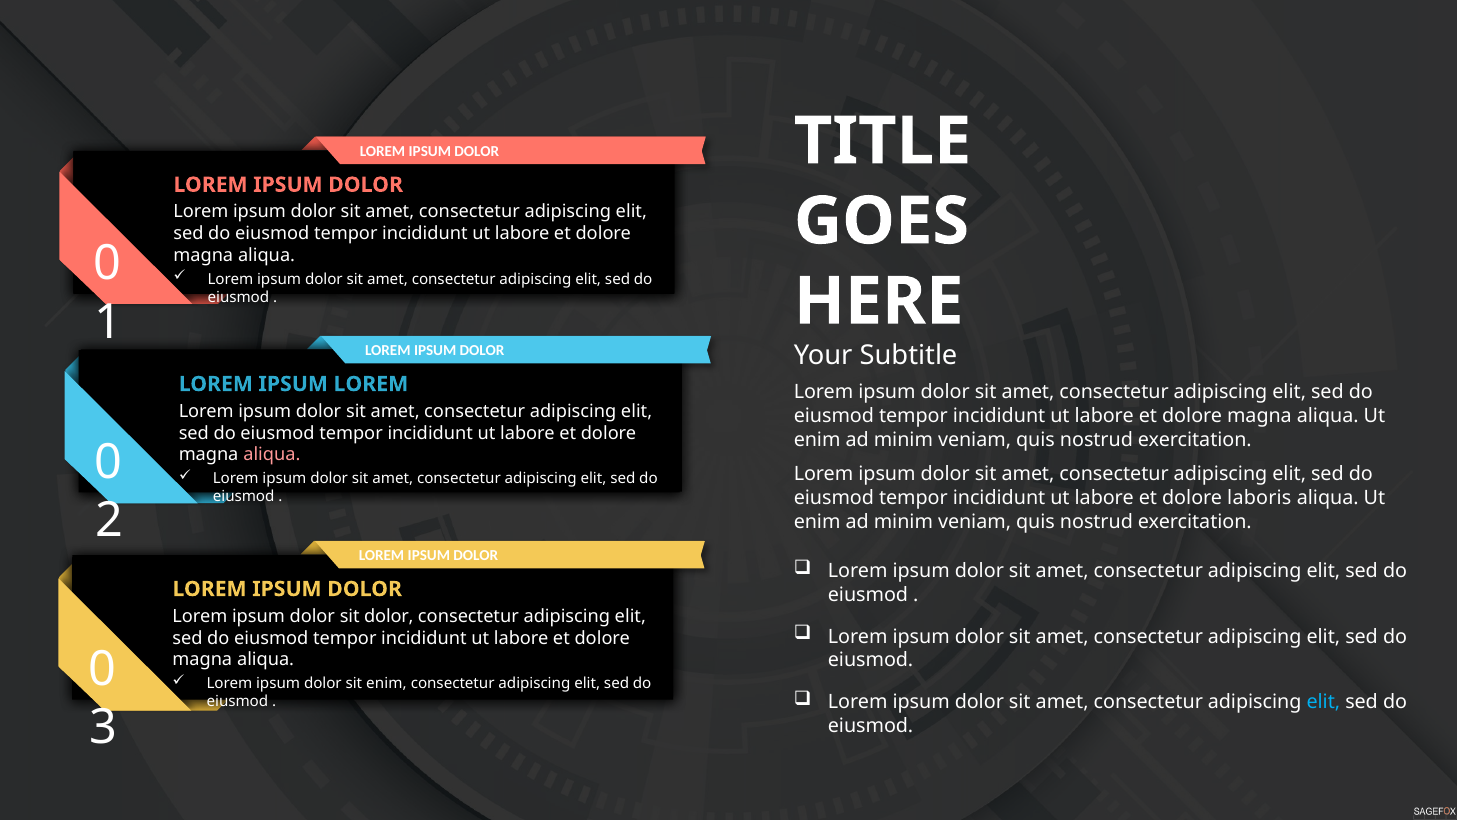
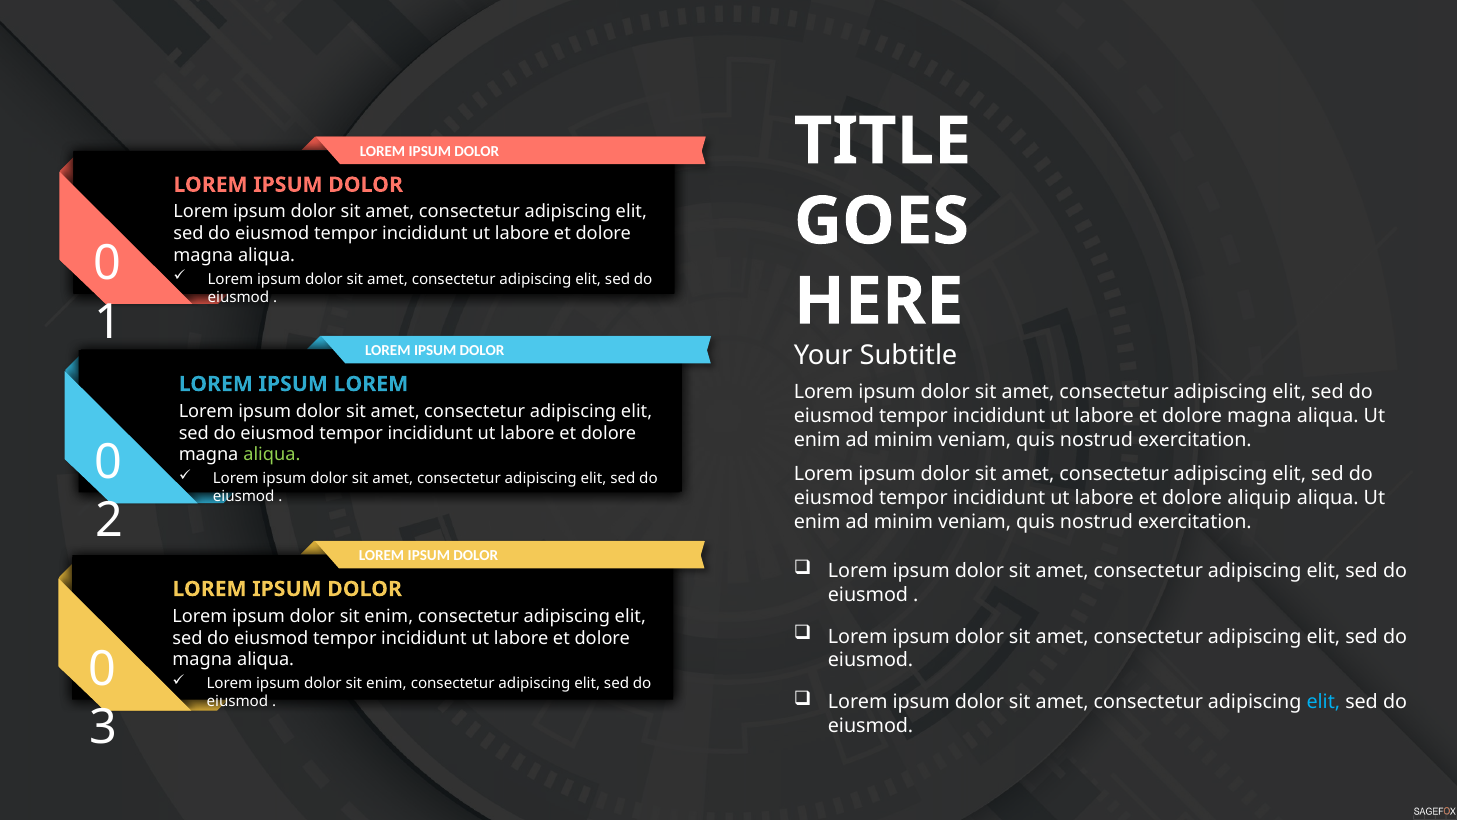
aliqua colour: pink -> light green (272, 455)
laboris: laboris -> aliquip (1259, 498)
dolor: dolor -> enim (389, 616)
